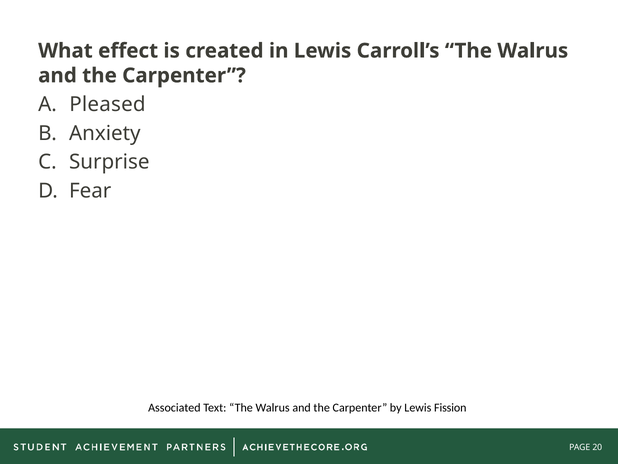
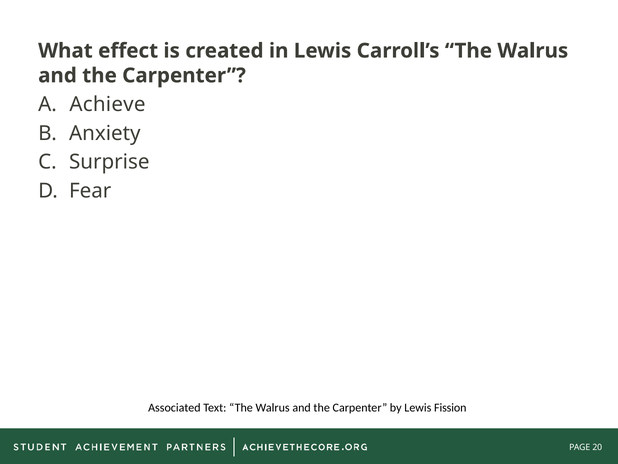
Pleased: Pleased -> Achieve (107, 104)
